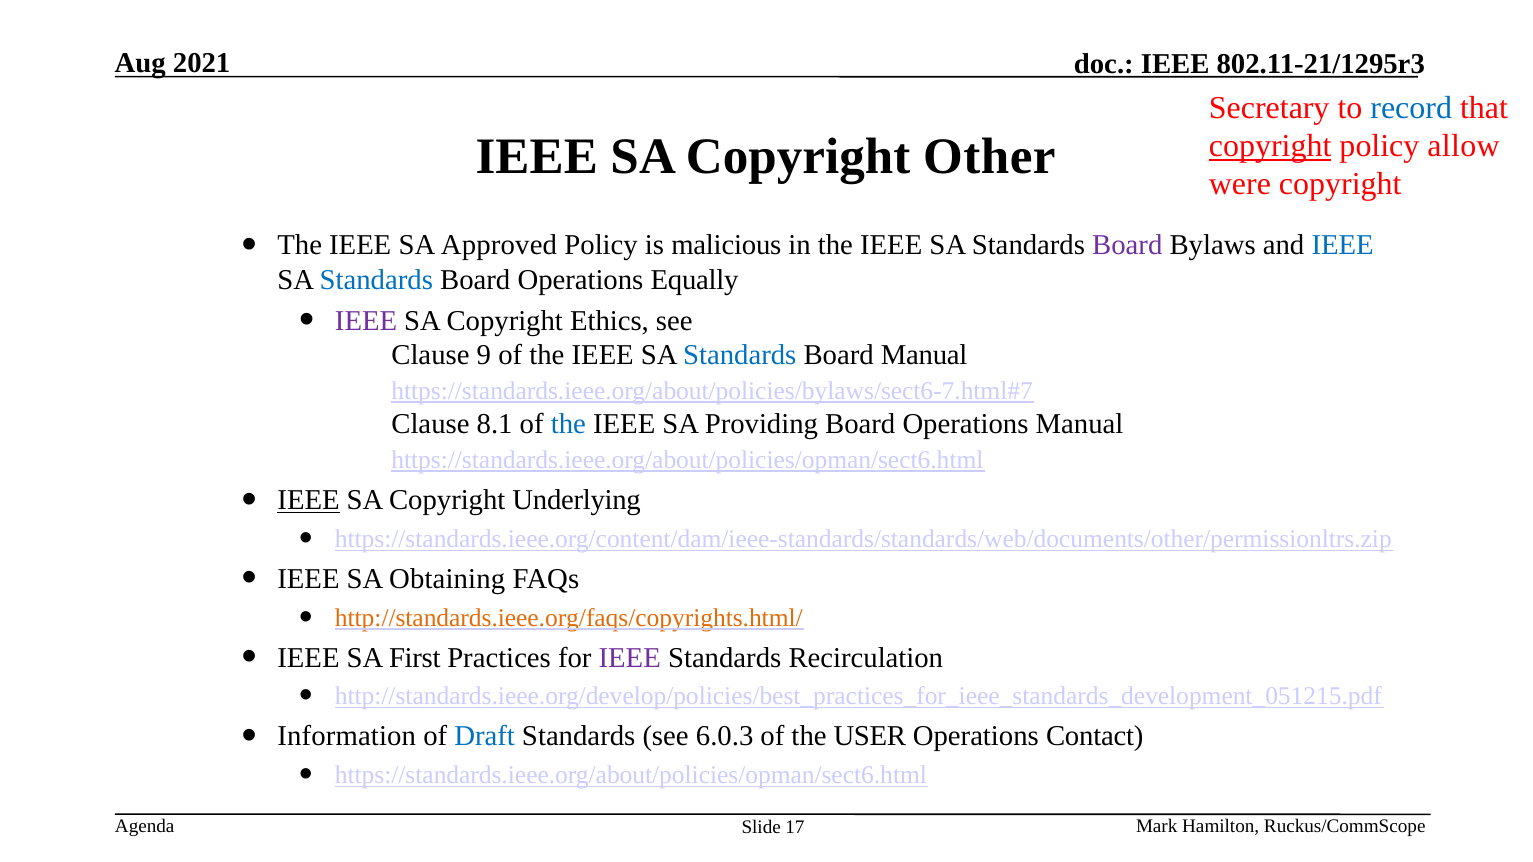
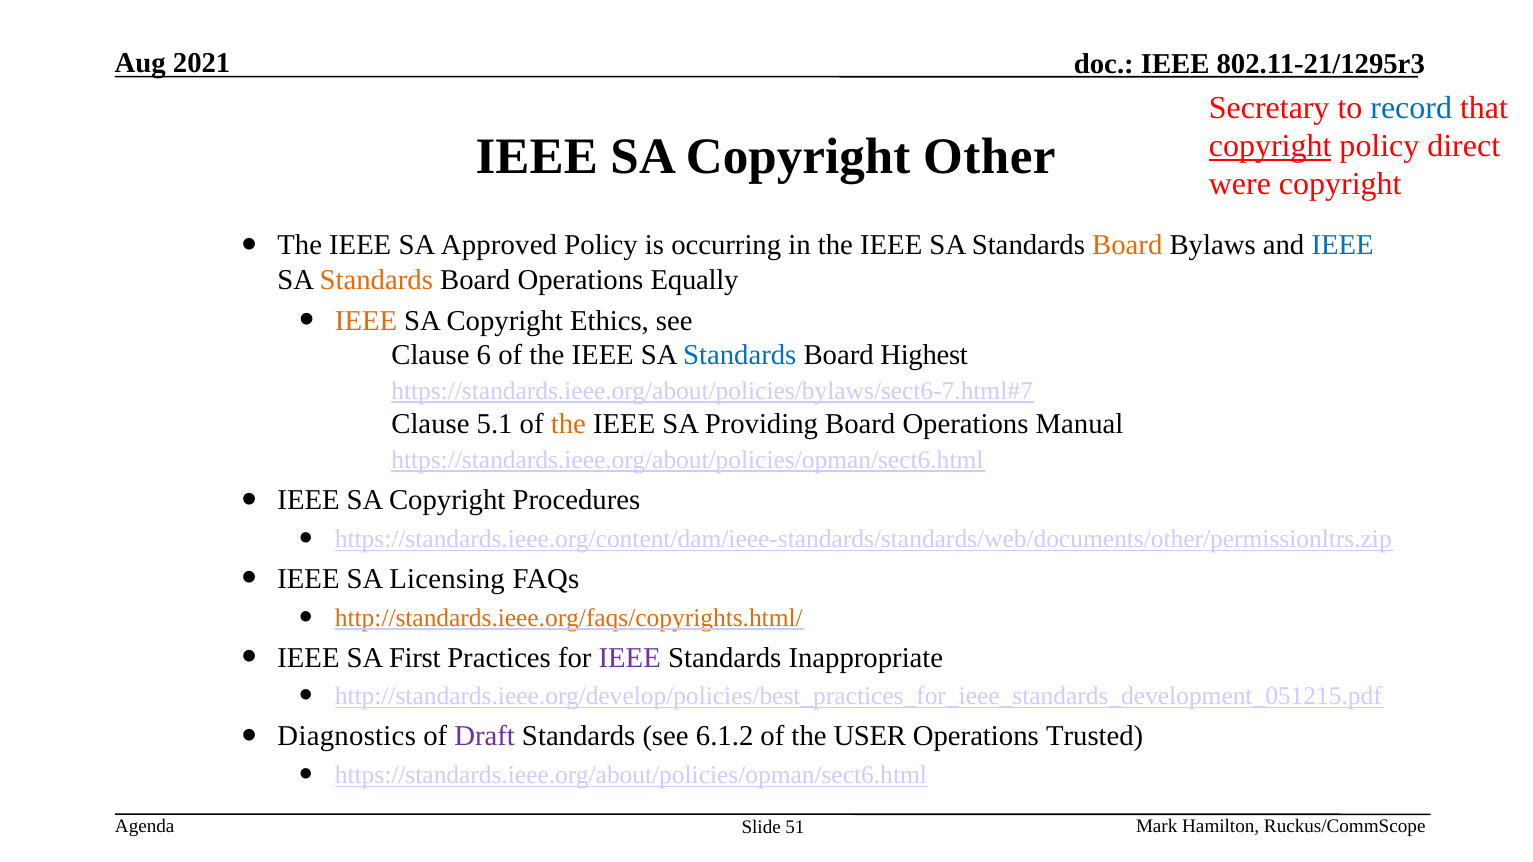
allow: allow -> direct (1464, 146)
malicious: malicious -> occurring (726, 245)
Board colour: purple -> orange (1127, 245)
Standards colour: blue -> orange (376, 280)
IEEE colour: purple -> orange (366, 321)
9: 9 -> 6 (484, 355)
Board Manual: Manual -> Highest (924, 355)
8.1: 8.1 -> 5.1 (495, 424)
the colour: blue -> orange (568, 424)
IEEE underline: present -> none (309, 500)
Underlying: Underlying -> Procedures (576, 500)
Obtaining: Obtaining -> Licensing (447, 579)
Recirculation: Recirculation -> Inappropriate (866, 658)
Information: Information -> Diagnostics (347, 737)
Draft colour: blue -> purple (485, 737)
6.0.3: 6.0.3 -> 6.1.2 (725, 737)
Contact: Contact -> Trusted (1095, 737)
17: 17 -> 51 (795, 827)
